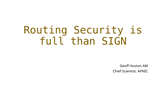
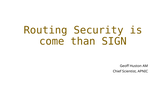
full: full -> come (52, 41)
